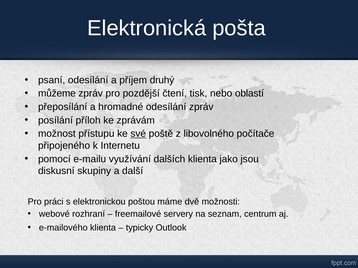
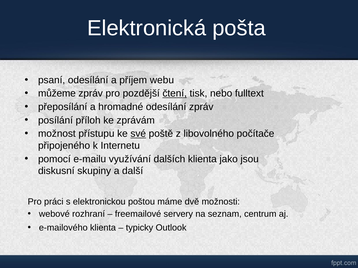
druhý: druhý -> webu (162, 80)
čtení underline: none -> present (175, 94)
oblastí: oblastí -> fulltext (249, 94)
